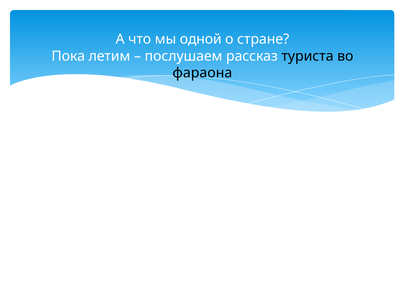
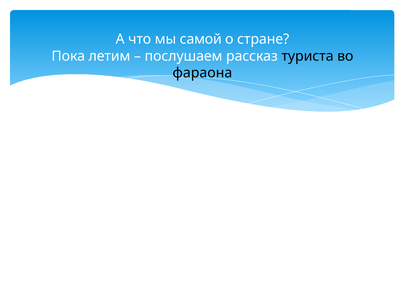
одной: одной -> самой (201, 39)
